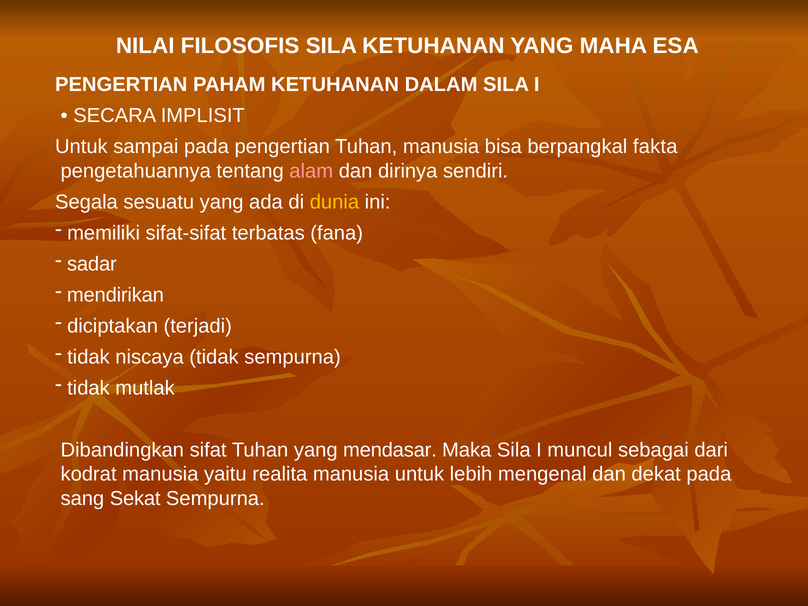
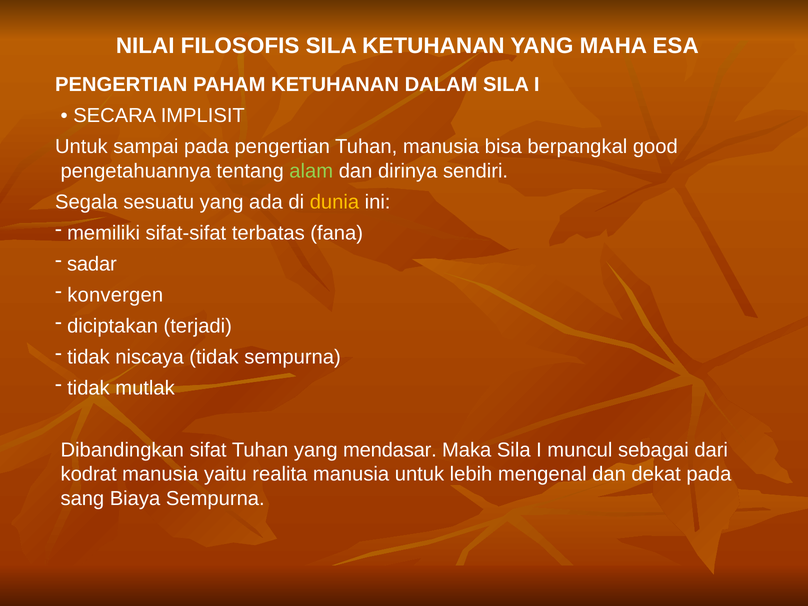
fakta: fakta -> good (655, 147)
alam colour: pink -> light green (311, 171)
mendirikan: mendirikan -> konvergen (115, 295)
Sekat: Sekat -> Biaya (135, 498)
